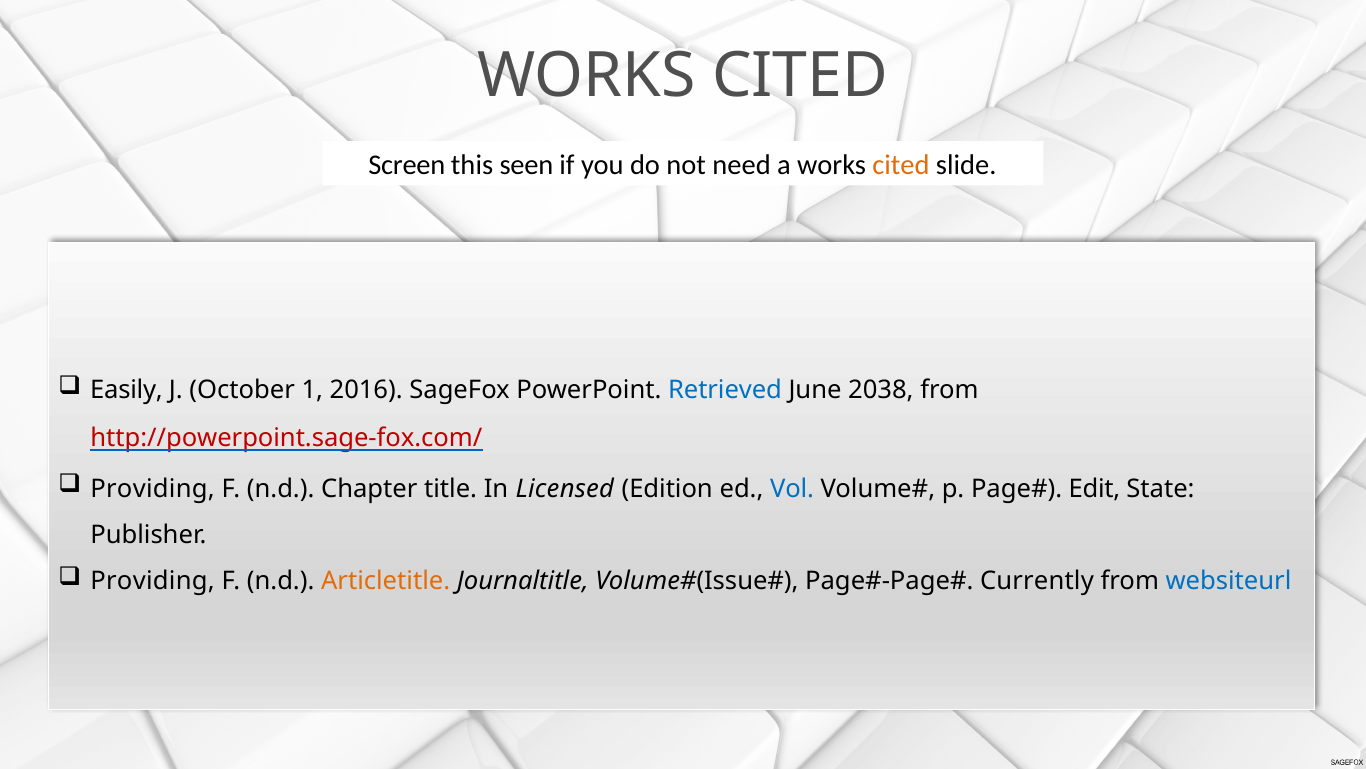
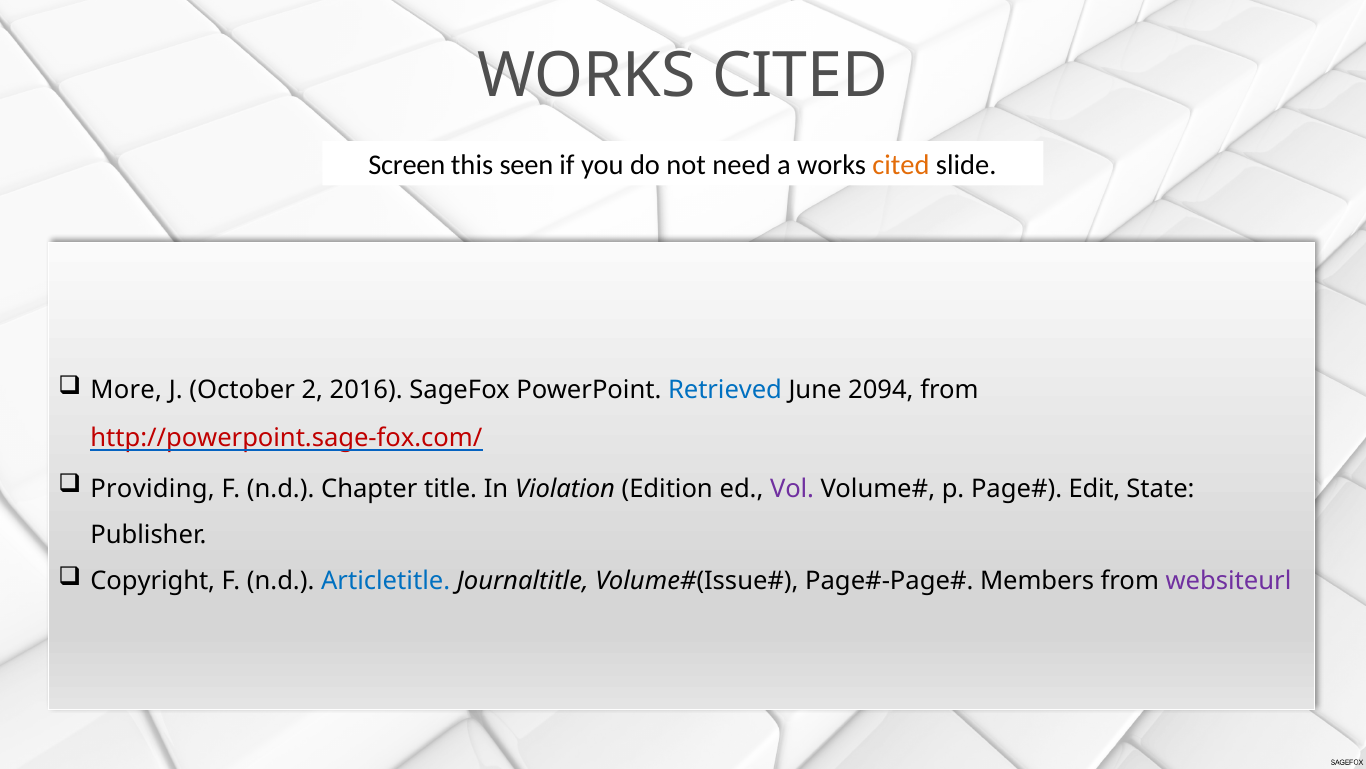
Easily: Easily -> More (126, 390)
1: 1 -> 2 (312, 390)
2038: 2038 -> 2094 (881, 390)
Licensed: Licensed -> Violation (565, 488)
Vol colour: blue -> purple (792, 488)
Providing: Providing -> Copyright (153, 580)
Articletitle colour: orange -> blue (386, 580)
Currently: Currently -> Members (1037, 580)
websiteurl colour: blue -> purple (1228, 580)
